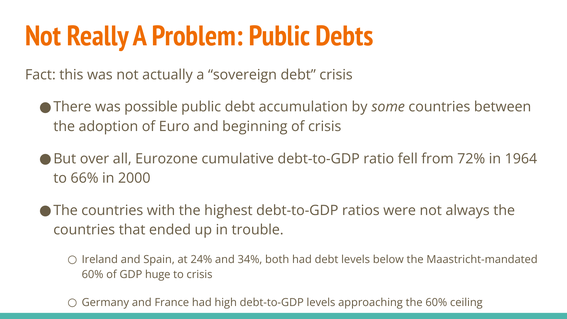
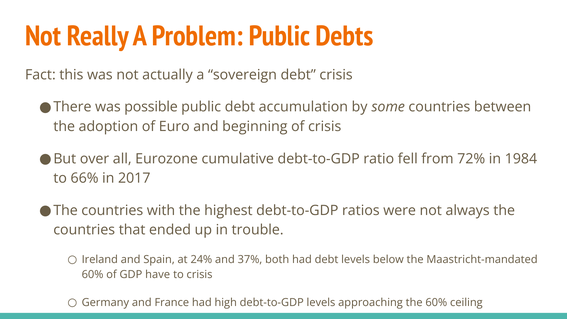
1964: 1964 -> 1984 (521, 159)
2000: 2000 -> 2017 (134, 178)
34%: 34% -> 37% (250, 259)
huge: huge -> have (158, 275)
